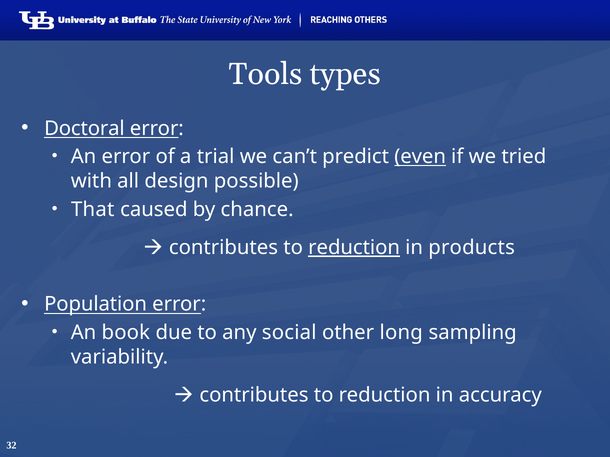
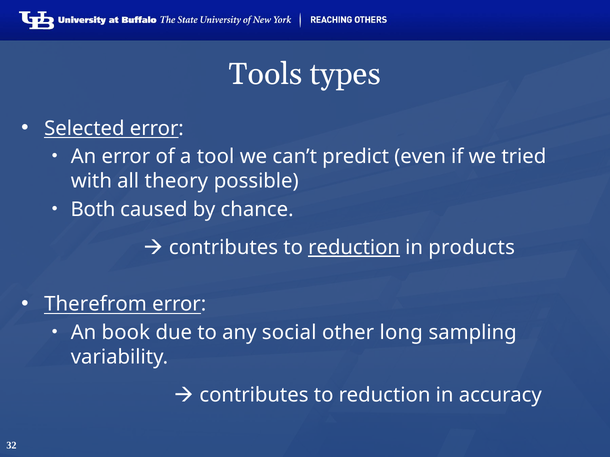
Doctoral: Doctoral -> Selected (84, 128)
trial: trial -> tool (216, 157)
even underline: present -> none (420, 157)
design: design -> theory (176, 181)
That: That -> Both (93, 210)
Population: Population -> Therefrom (95, 305)
